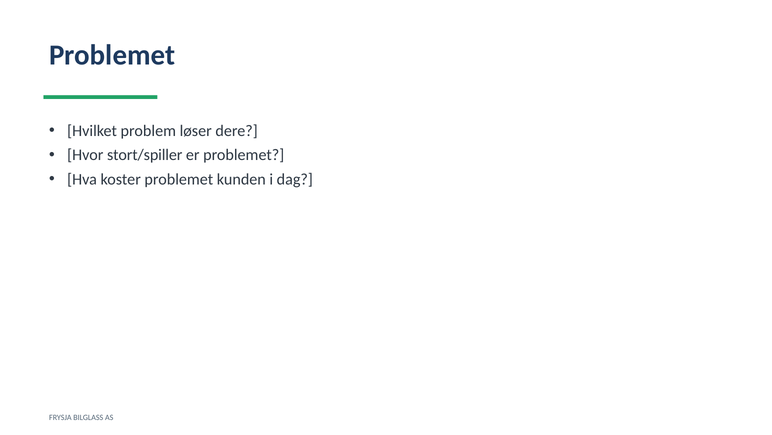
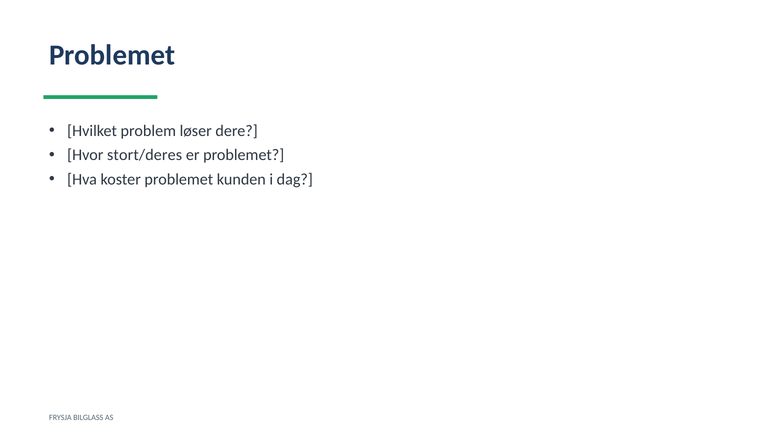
stort/spiller: stort/spiller -> stort/deres (145, 155)
